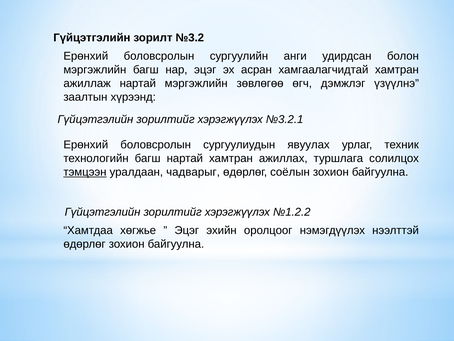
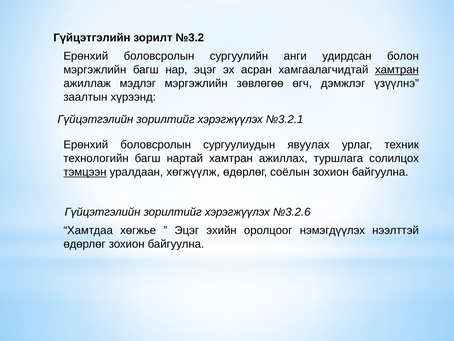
хамтран underline: none -> present (397, 70)
ажиллаж нартай: нартай -> мэдлэг (138, 83)
чадварыг: чадварыг -> хөгжүүлж (193, 172)
№1.2.2: №1.2.2 -> №3.2.6 (292, 212)
